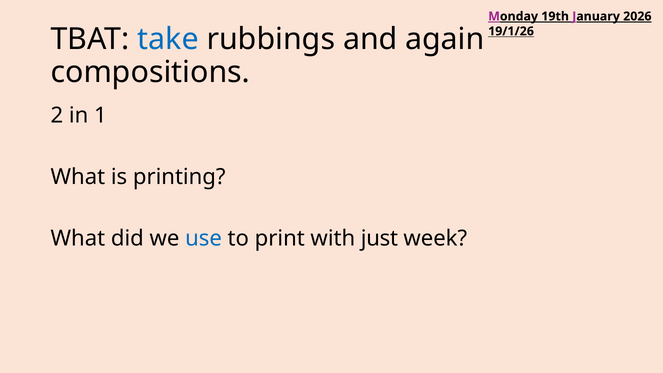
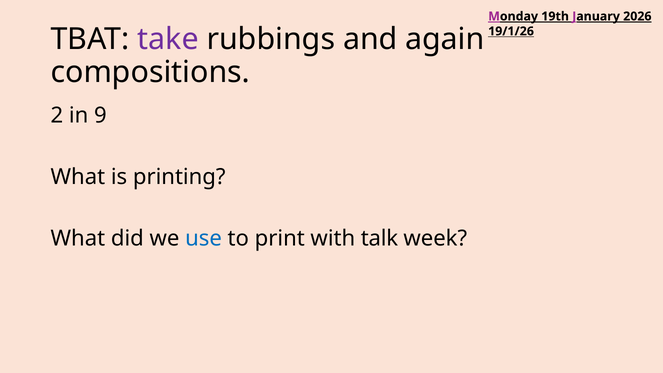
take colour: blue -> purple (168, 39)
1: 1 -> 9 (100, 115)
just: just -> talk (379, 239)
